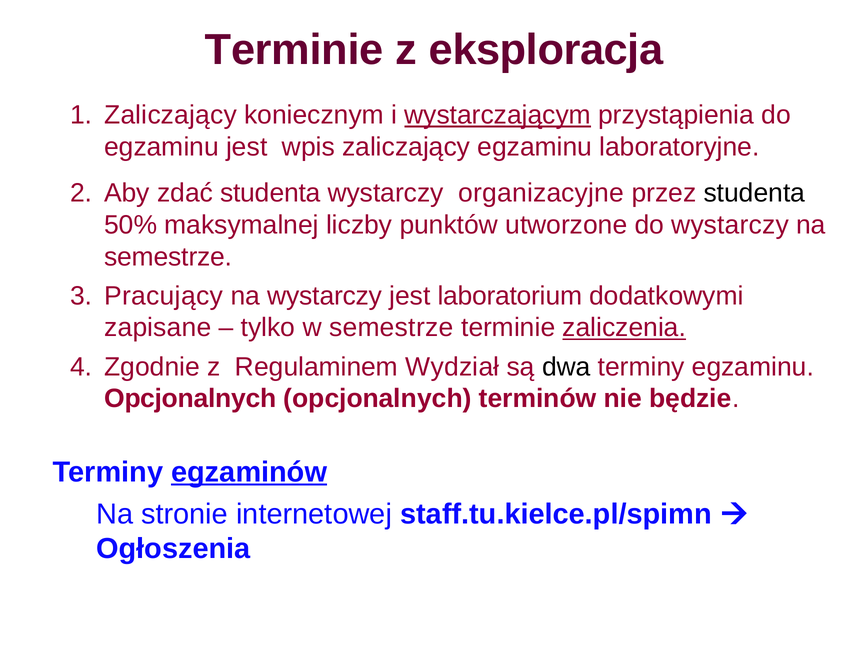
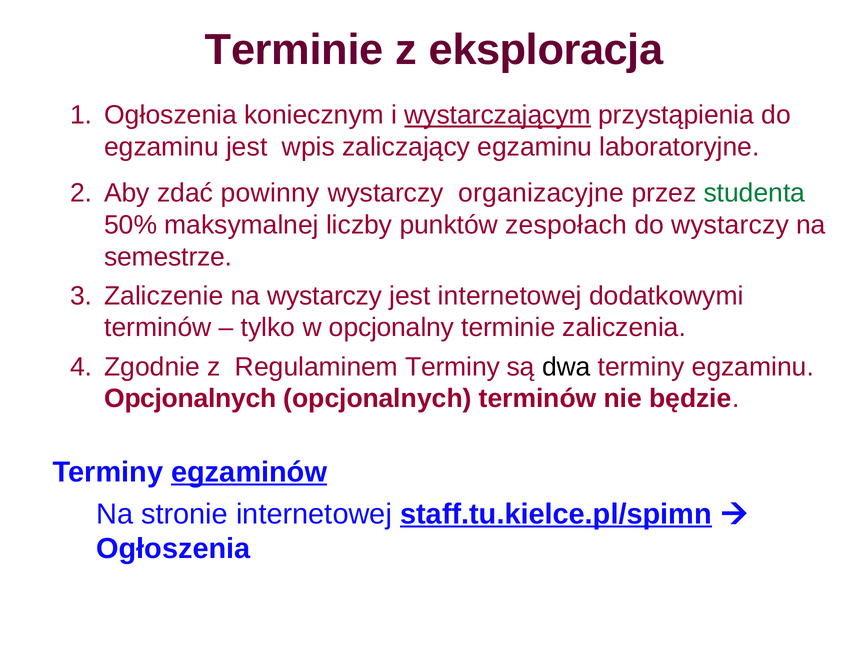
Zaliczający: Zaliczający -> Ogłoszenia (171, 115)
zdać studenta: studenta -> powinny (270, 193)
studenta colour: black -> green (754, 193)
utworzone: utworzone -> zespołach (566, 225)
Pracujący: Pracujący -> Zaliczenie (164, 296)
jest laboratorium: laboratorium -> internetowej (510, 296)
zapisane: zapisane -> terminów (158, 328)
w semestrze: semestrze -> opcjonalny (391, 328)
zaliczenia underline: present -> none (624, 328)
Regulaminem Wydział: Wydział -> Terminy (453, 367)
staff.tu.kielce.pl/spimn underline: none -> present (556, 514)
